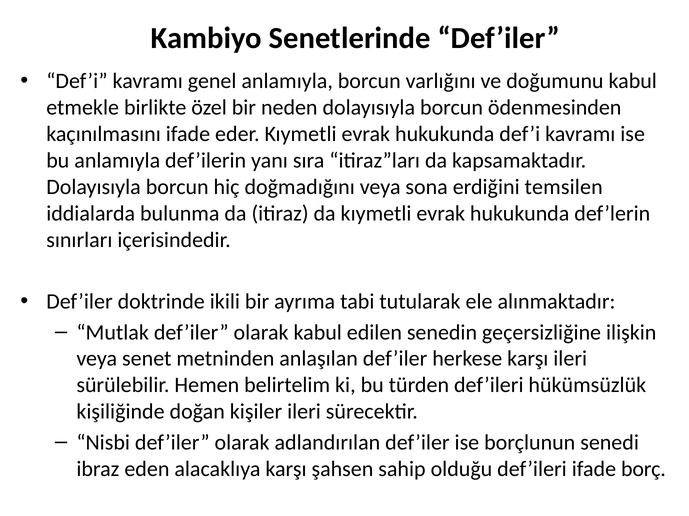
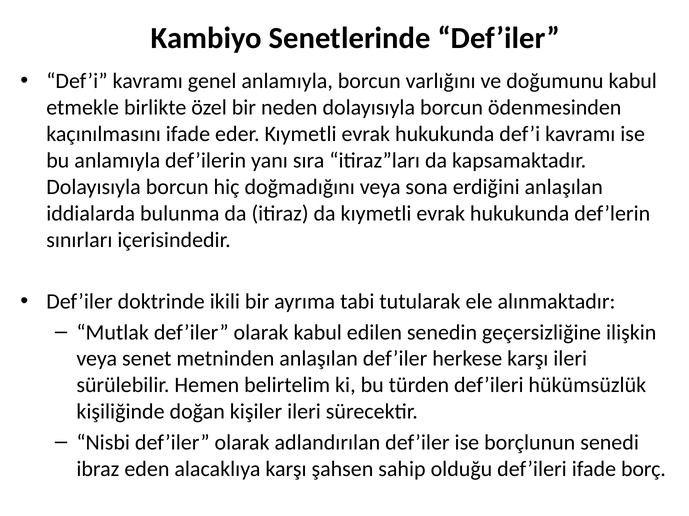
erdiğini temsilen: temsilen -> anlaşılan (564, 187)
